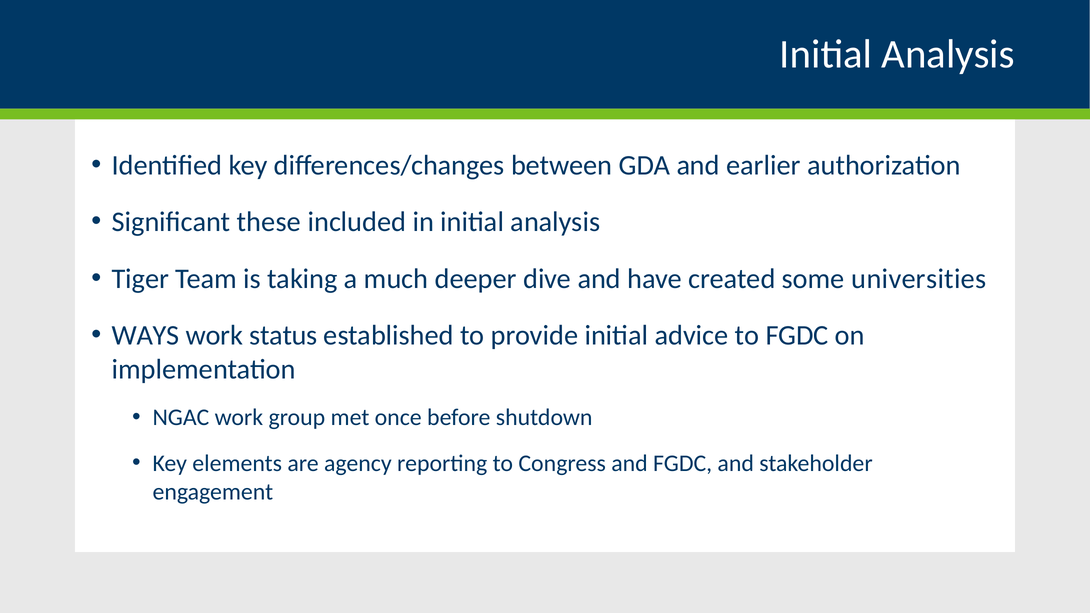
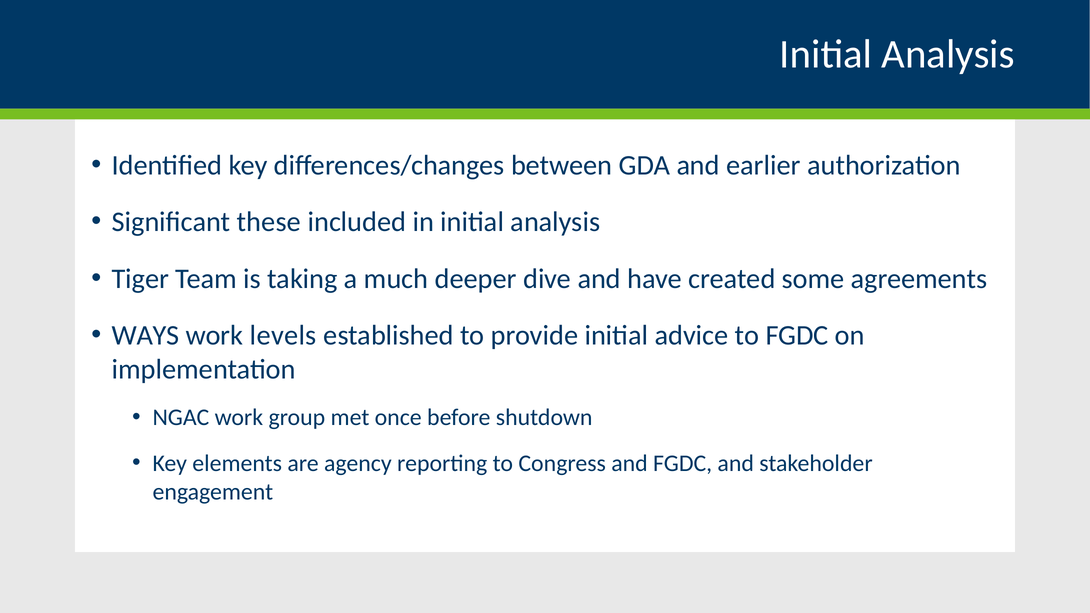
universities: universities -> agreements (919, 279)
status: status -> levels (283, 336)
